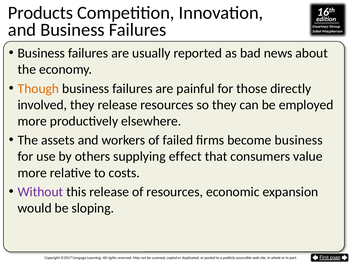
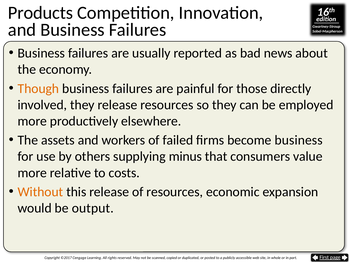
effect: effect -> minus (185, 156)
Without colour: purple -> orange (40, 192)
sloping: sloping -> output (93, 208)
